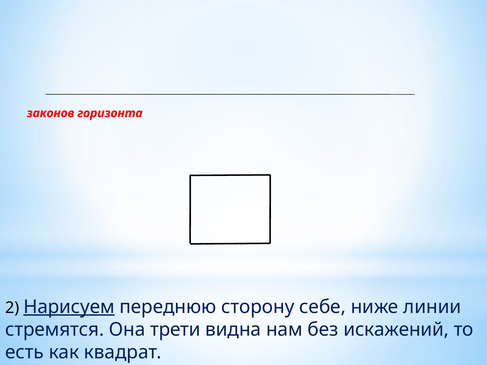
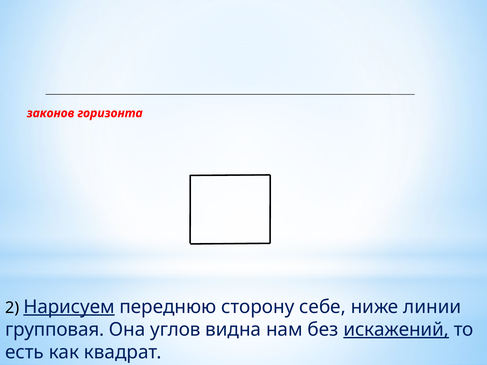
стремятся: стремятся -> групповая (55, 330)
трети: трети -> углов (175, 330)
искажений underline: none -> present (396, 330)
